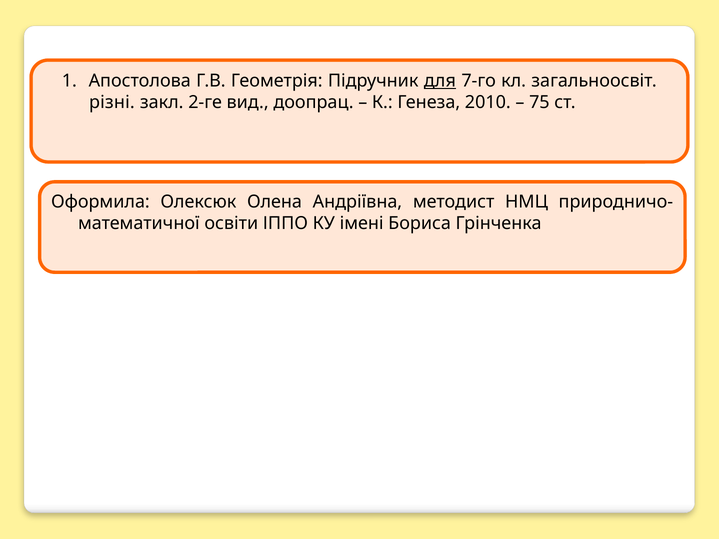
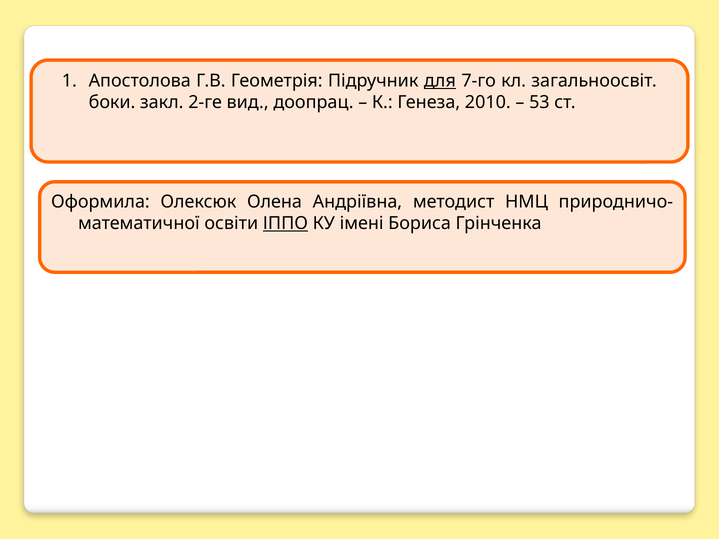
різні: різні -> боки (112, 102)
75: 75 -> 53 (539, 102)
ІППО underline: none -> present (285, 223)
